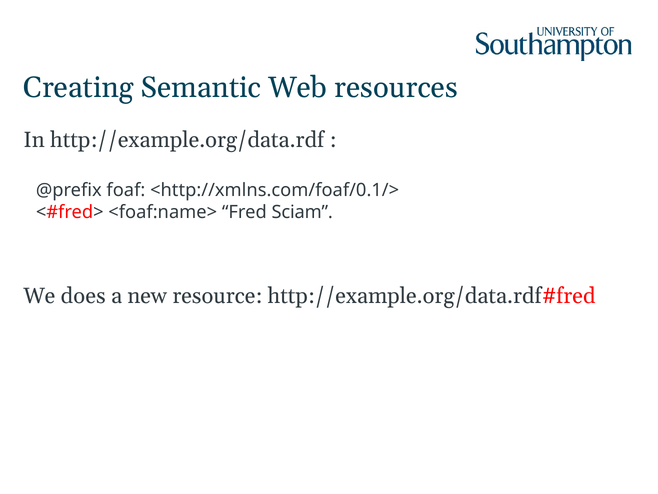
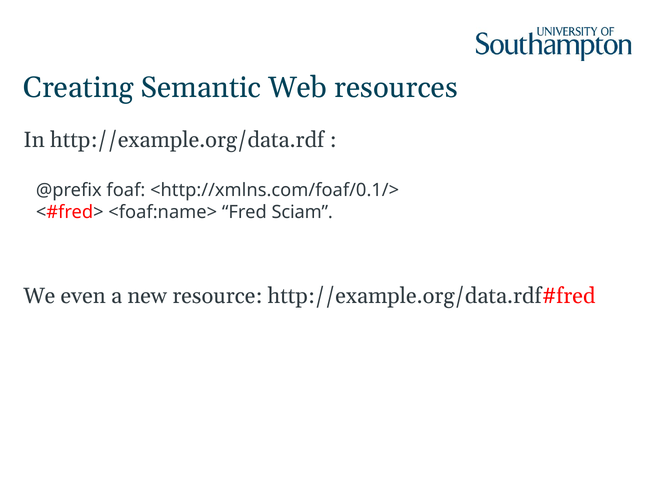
does: does -> even (83, 295)
